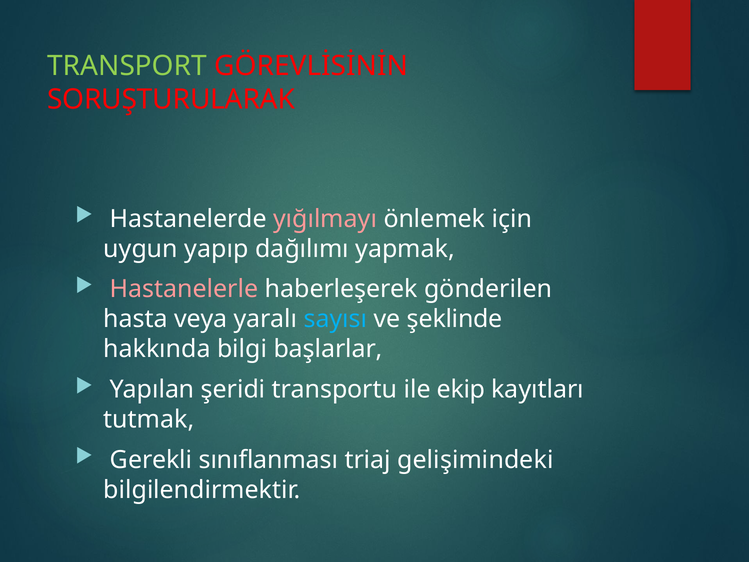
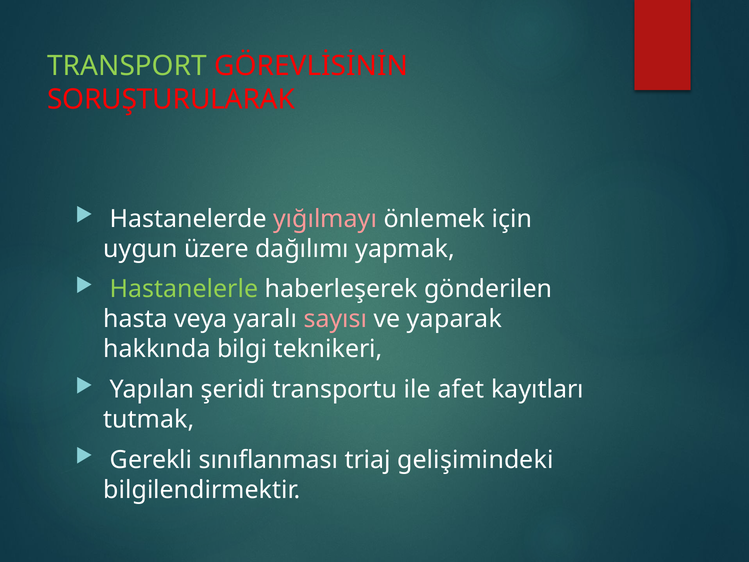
yapıp: yapıp -> üzere (217, 249)
Hastanelerle colour: pink -> light green (184, 289)
sayısı colour: light blue -> pink (335, 319)
şeklinde: şeklinde -> yaparak (454, 319)
başlarlar: başlarlar -> teknikeri (328, 349)
ekip: ekip -> afet (461, 389)
